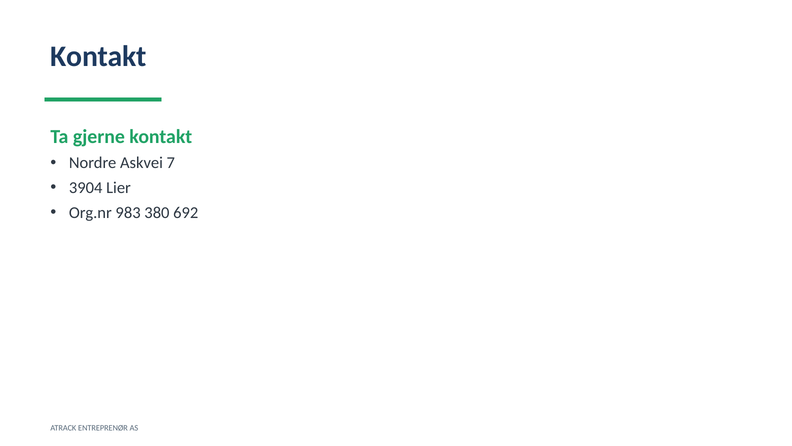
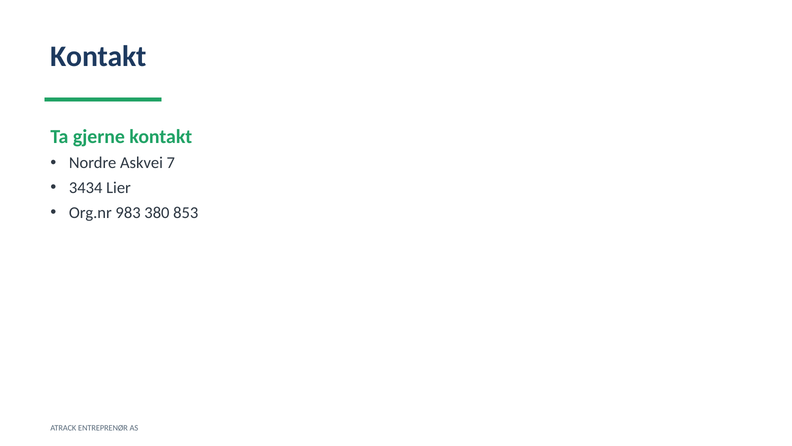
3904: 3904 -> 3434 (86, 188)
692: 692 -> 853 (186, 212)
